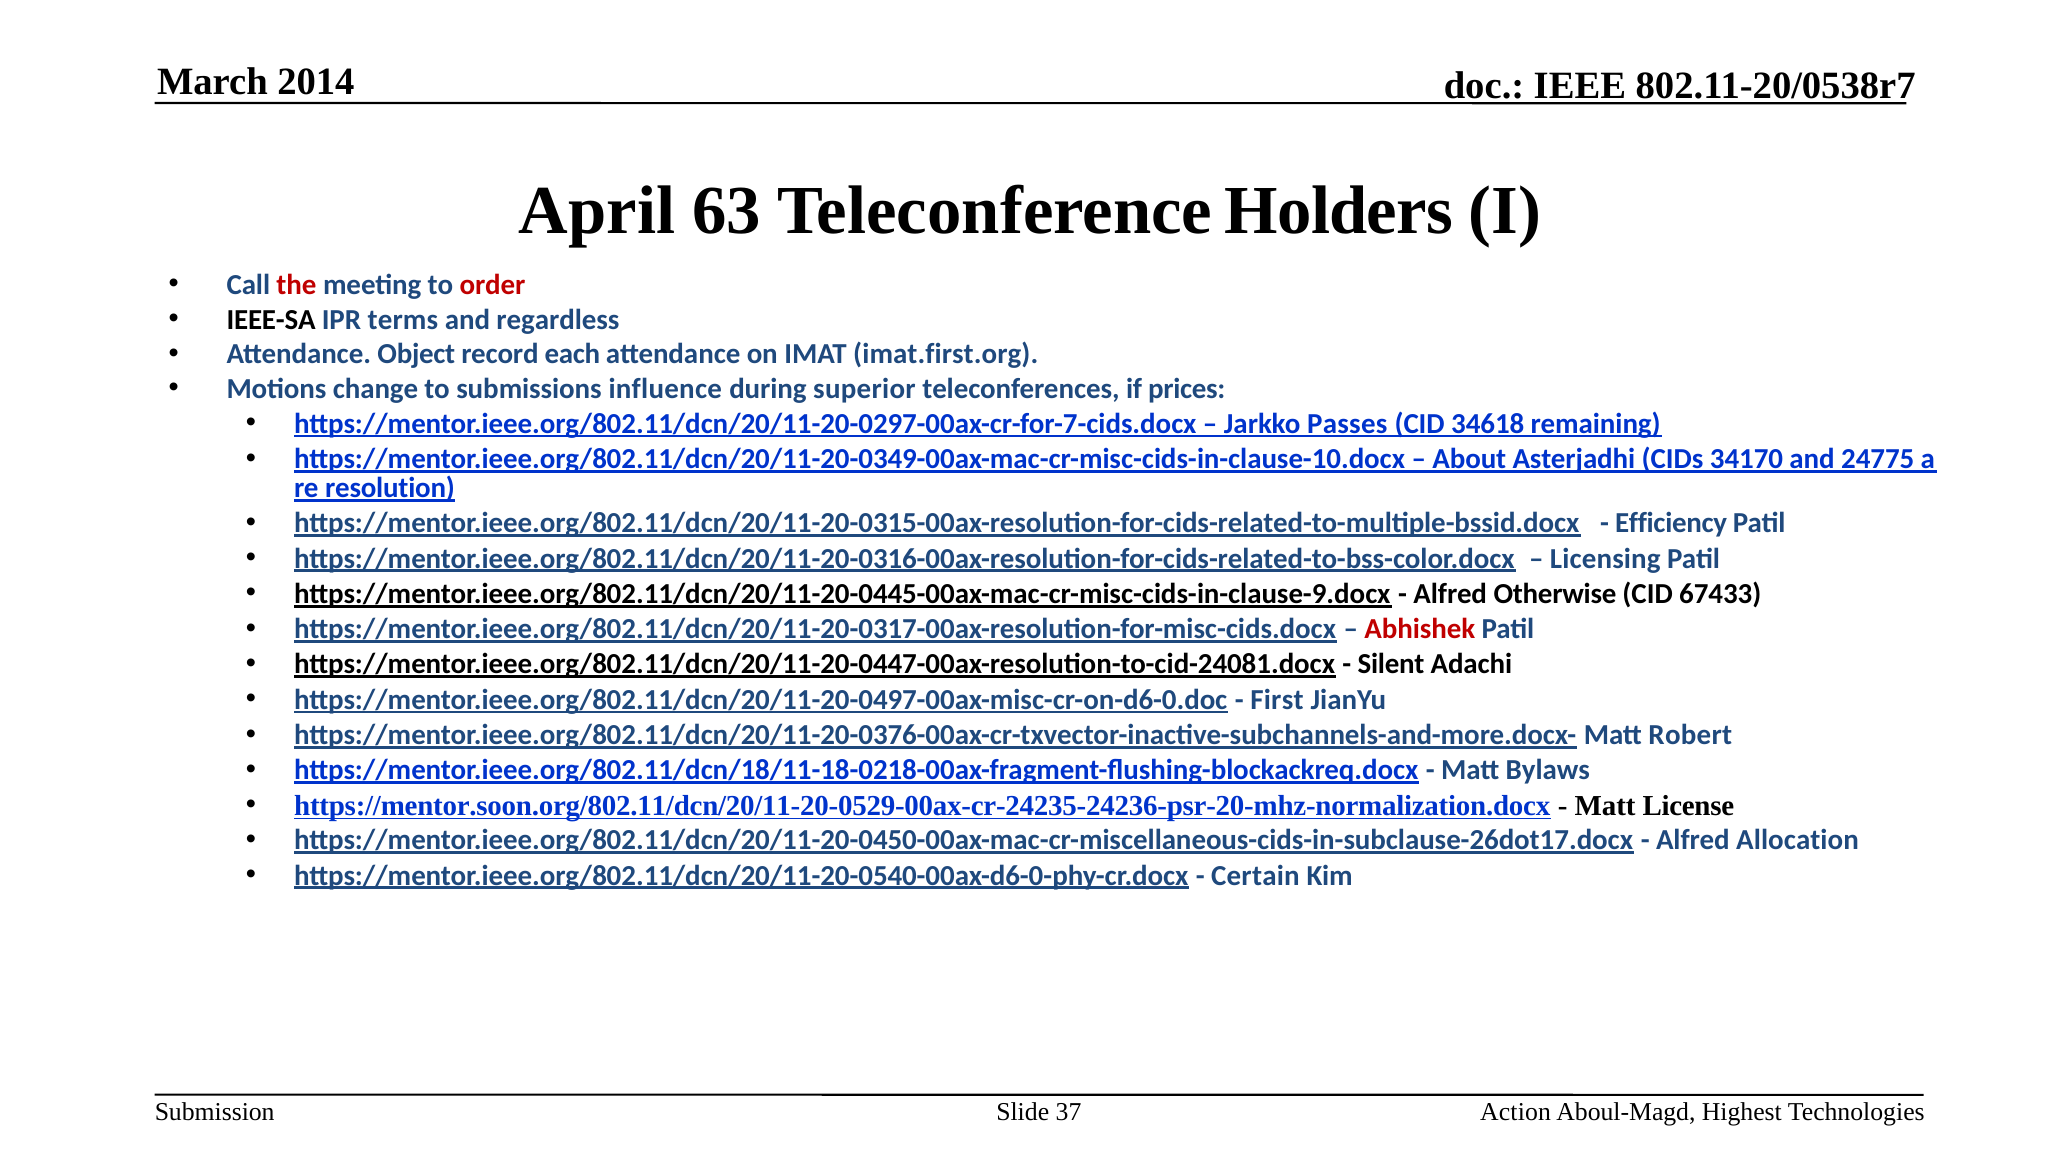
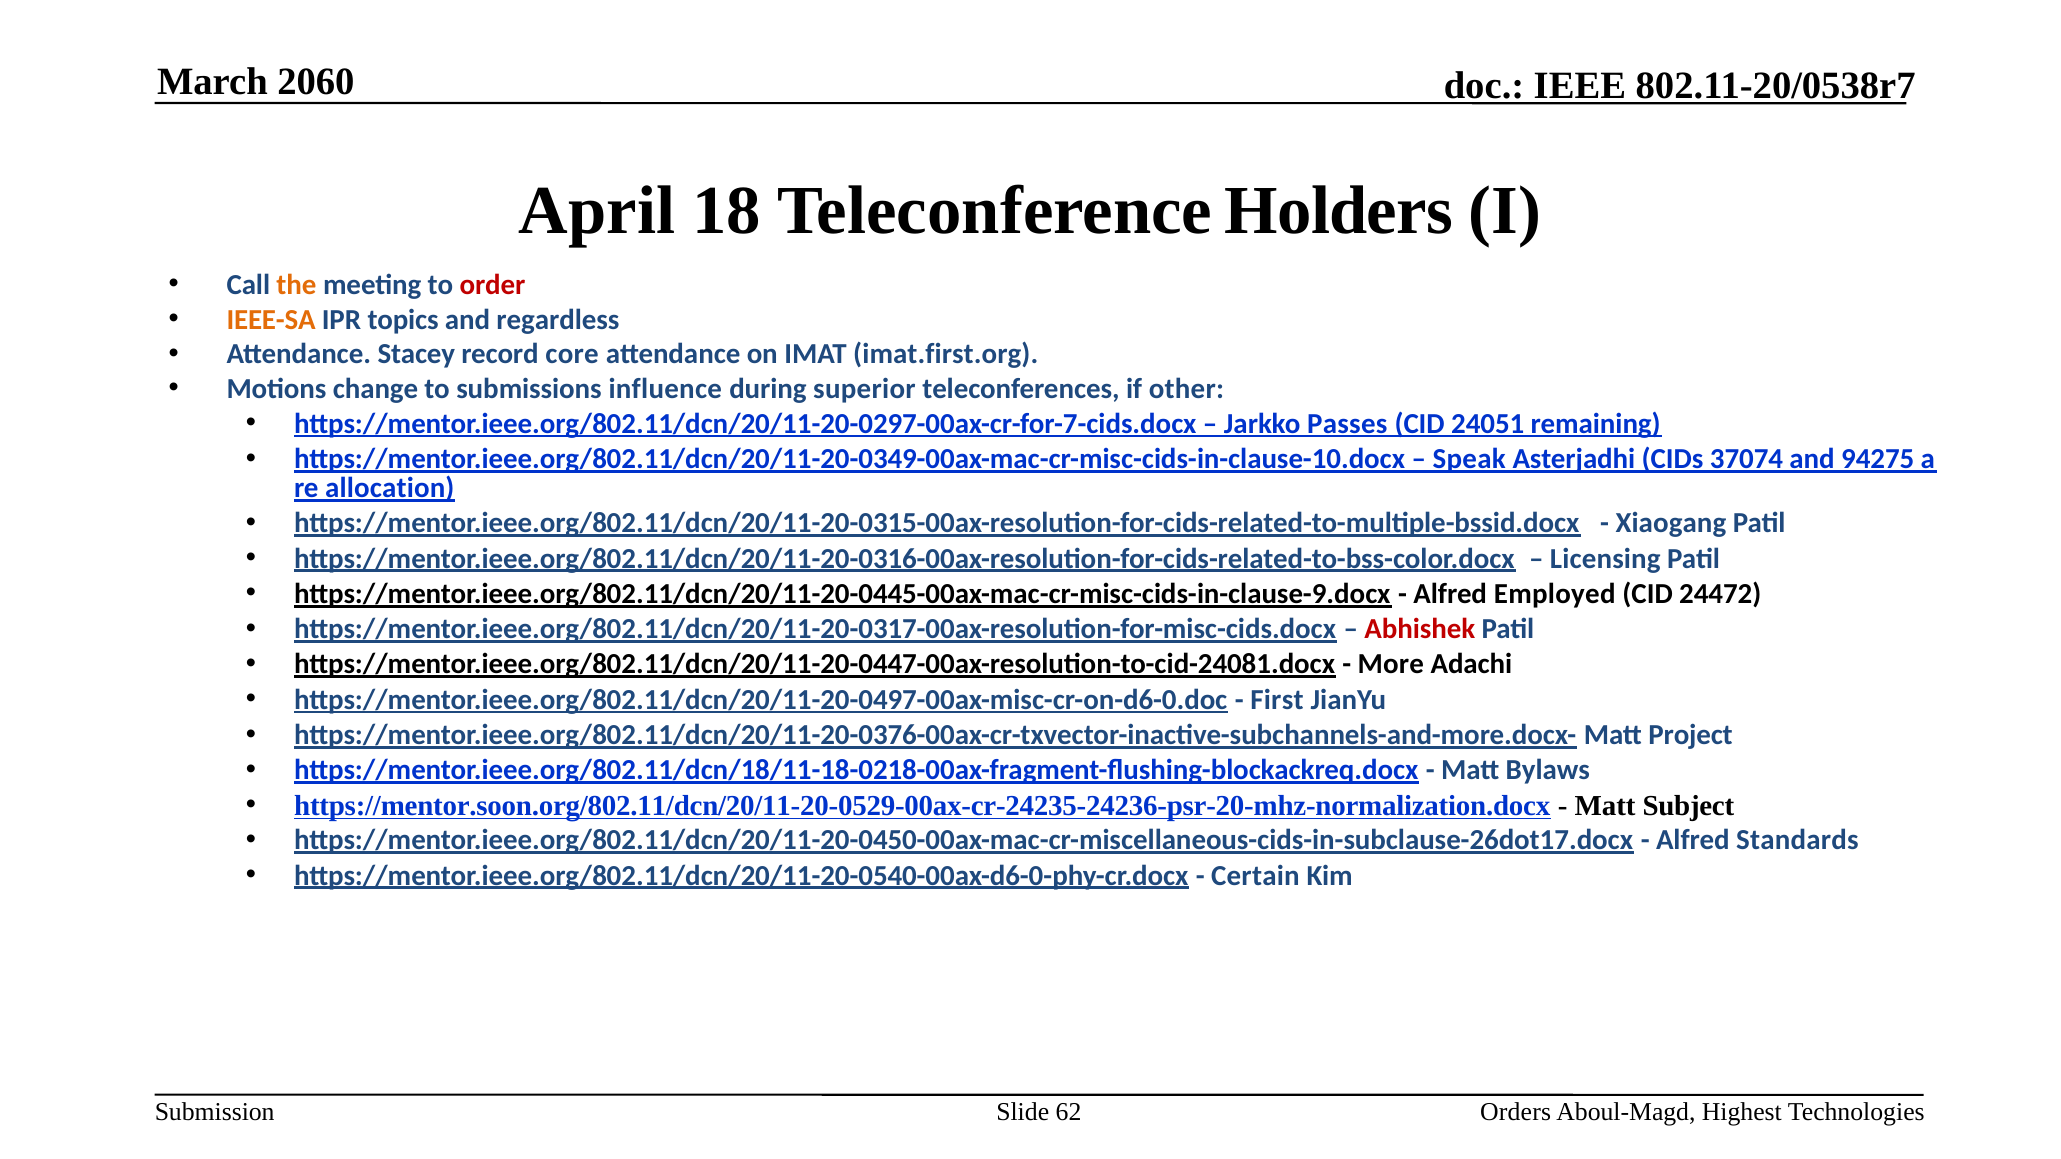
2014: 2014 -> 2060 (316, 82)
63: 63 -> 18 (727, 211)
the colour: red -> orange (297, 285)
IEEE-SA colour: black -> orange (271, 320)
terms: terms -> topics (403, 320)
Object: Object -> Stacey (416, 354)
each: each -> core (572, 354)
prices: prices -> other (1186, 389)
34618: 34618 -> 24051 (1488, 424)
About: About -> Speak (1469, 459)
34170: 34170 -> 37074 (1746, 459)
24775: 24775 -> 94275 (1878, 459)
resolution: resolution -> allocation (390, 488)
Efficiency: Efficiency -> Xiaogang (1671, 523)
Otherwise: Otherwise -> Employed (1555, 594)
67433: 67433 -> 24472 (1720, 594)
Silent: Silent -> More (1391, 665)
Robert: Robert -> Project (1691, 735)
License: License -> Subject (1688, 806)
Allocation: Allocation -> Standards (1797, 840)
37: 37 -> 62 (1069, 1112)
Action: Action -> Orders (1516, 1112)
